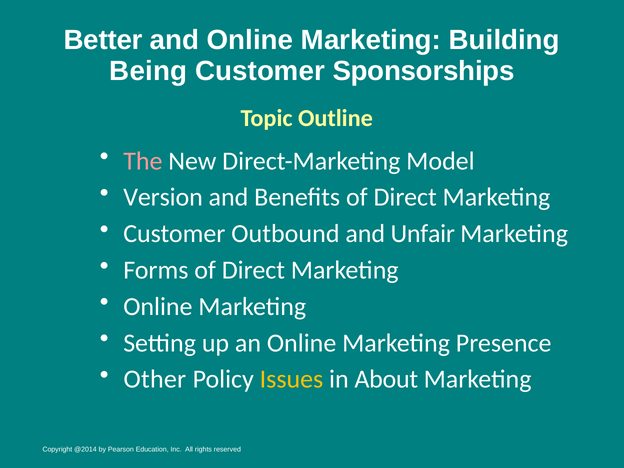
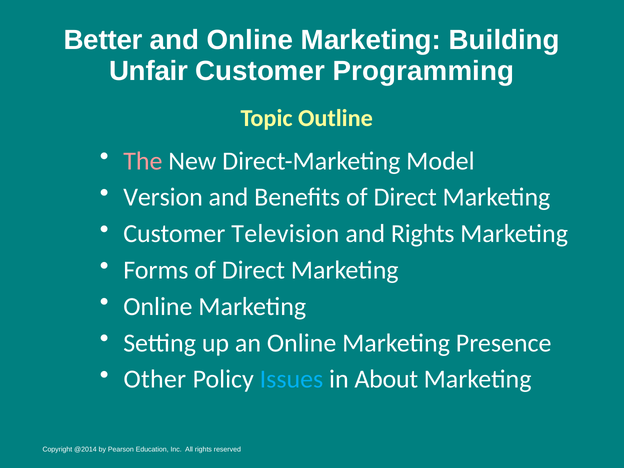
Being: Being -> Unfair (149, 71)
Sponsorships: Sponsorships -> Programming (423, 71)
Outbound: Outbound -> Television (285, 234)
and Unfair: Unfair -> Rights (423, 234)
Issues colour: yellow -> light blue (291, 379)
